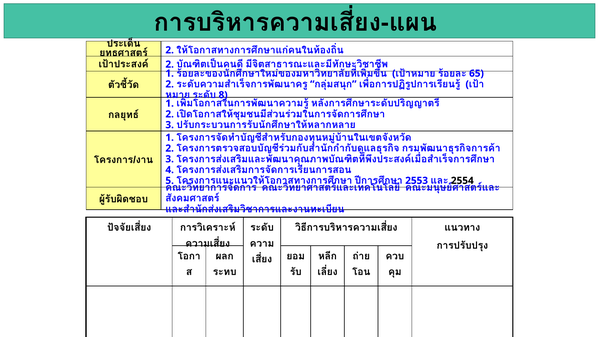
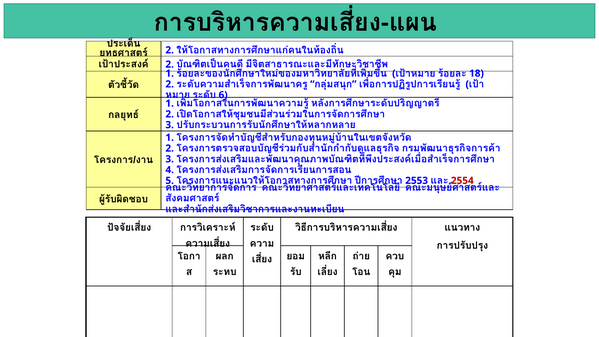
65: 65 -> 18 (476, 73)
8: 8 -> 6 (223, 95)
2554 colour: black -> red (462, 181)
